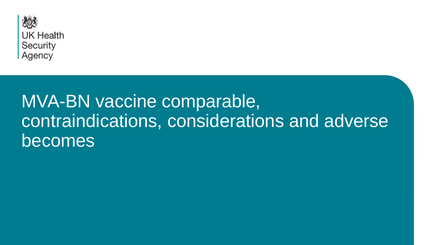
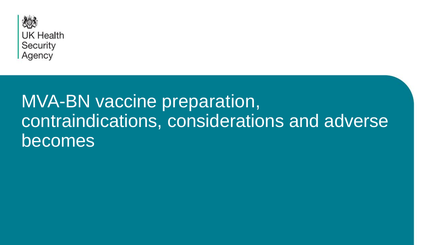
comparable: comparable -> preparation (211, 102)
